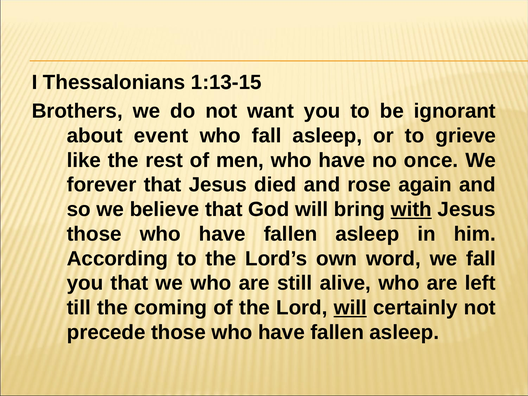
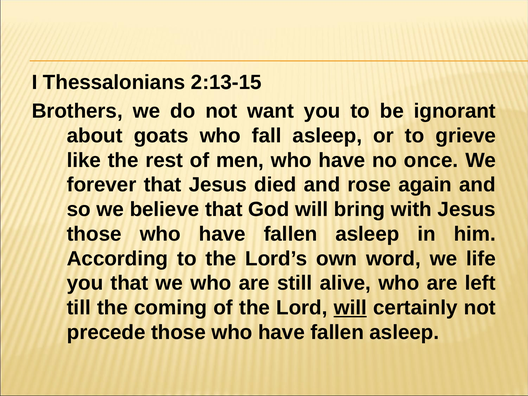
1:13-15: 1:13-15 -> 2:13-15 (226, 82)
event: event -> goats (161, 136)
with underline: present -> none (411, 209)
we fall: fall -> life (481, 259)
